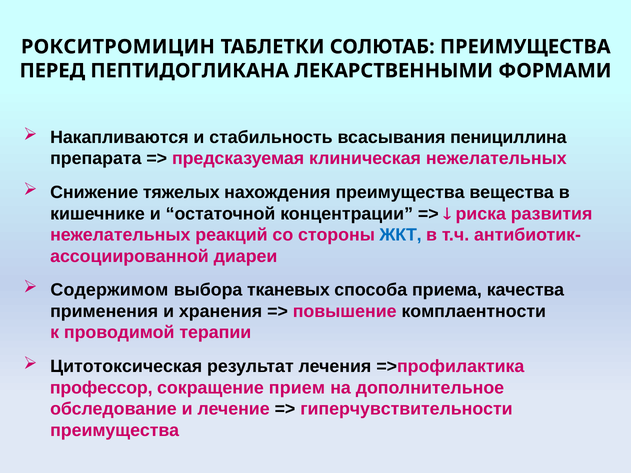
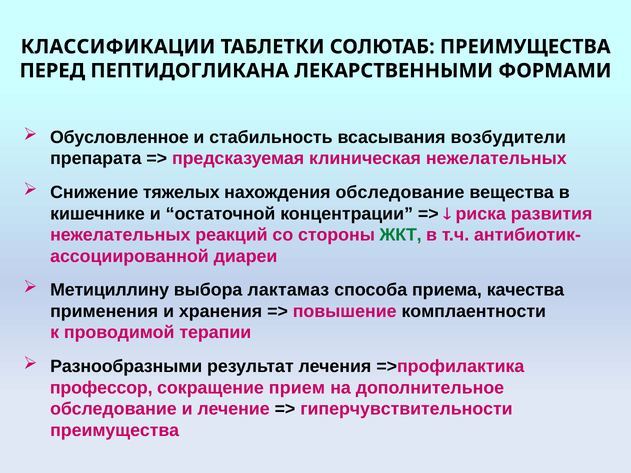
РОКСИТРОМИЦИН: РОКСИТРОМИЦИН -> КЛАССИФИКАЦИИ (118, 47)
Накапливаются: Накапливаются -> Обусловленное (119, 137)
пенициллина: пенициллина -> возбудители (508, 137)
нахождения преимущества: преимущества -> обследование (400, 192)
ЖКТ colour: blue -> green (401, 235)
Содержимом: Содержимом -> Метициллину (110, 290)
тканевых: тканевых -> лактамаз (288, 290)
Цитотоксическая: Цитотоксическая -> Разнообразными (126, 367)
